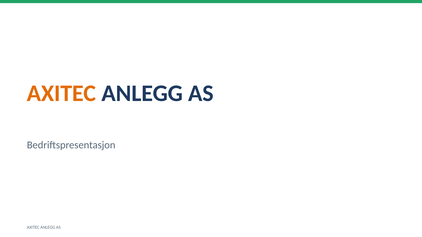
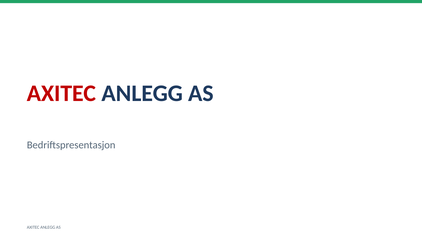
AXITEC colour: orange -> red (62, 94)
